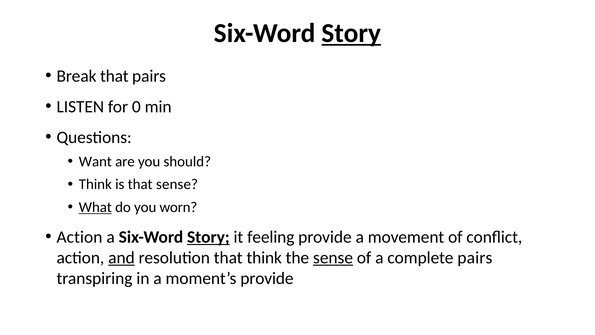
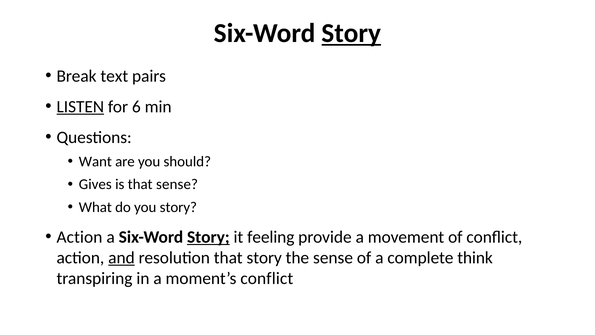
Break that: that -> text (114, 76)
LISTEN underline: none -> present (80, 107)
0: 0 -> 6 (136, 107)
Think: Think -> Gives (95, 184)
What underline: present -> none (95, 207)
you worn: worn -> story (178, 207)
that think: think -> story (264, 258)
sense underline: present -> none (333, 258)
complete pairs: pairs -> think (475, 258)
moment’s provide: provide -> conflict (267, 278)
